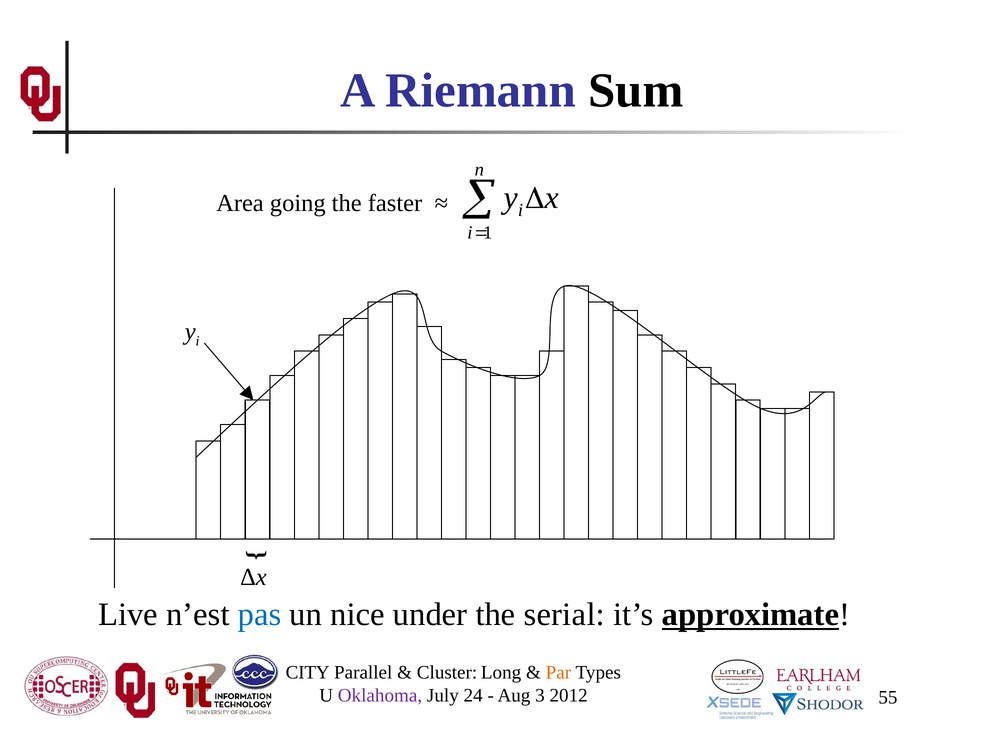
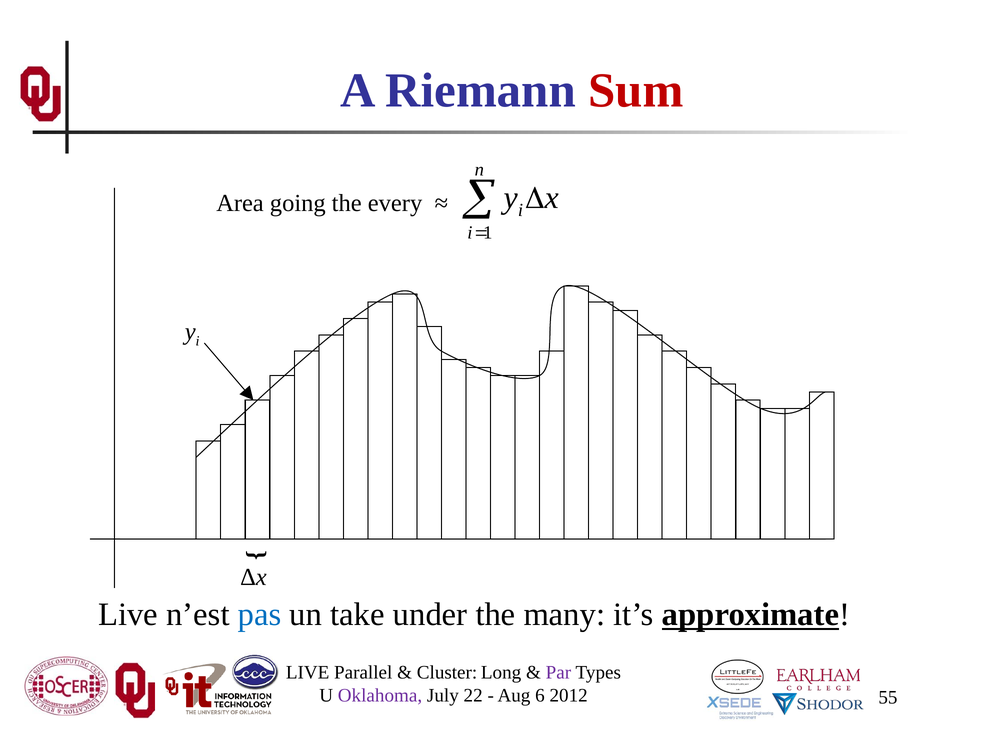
Sum colour: black -> red (636, 91)
faster: faster -> every (395, 203)
nice: nice -> take (358, 615)
serial: serial -> many (564, 615)
CITY: CITY -> LIVE (308, 673)
Par colour: orange -> purple (558, 673)
24: 24 -> 22 (473, 696)
3: 3 -> 6 (540, 696)
